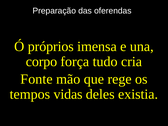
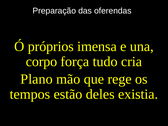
Fonte: Fonte -> Plano (37, 79)
vidas: vidas -> estão (68, 94)
